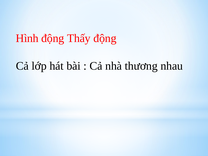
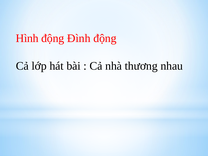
Thấy: Thấy -> Đình (79, 38)
